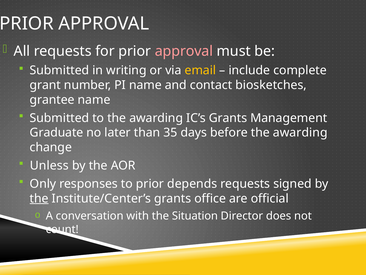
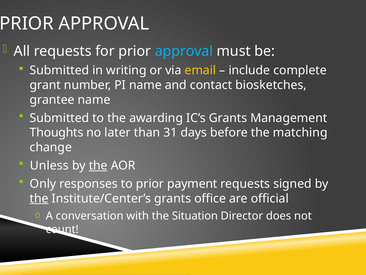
approval colour: pink -> light blue (184, 51)
Graduate: Graduate -> Thoughts (57, 132)
35: 35 -> 31 (170, 132)
before the awarding: awarding -> matching (300, 132)
the underline: none -> present (98, 165)
depends: depends -> payment (192, 183)
